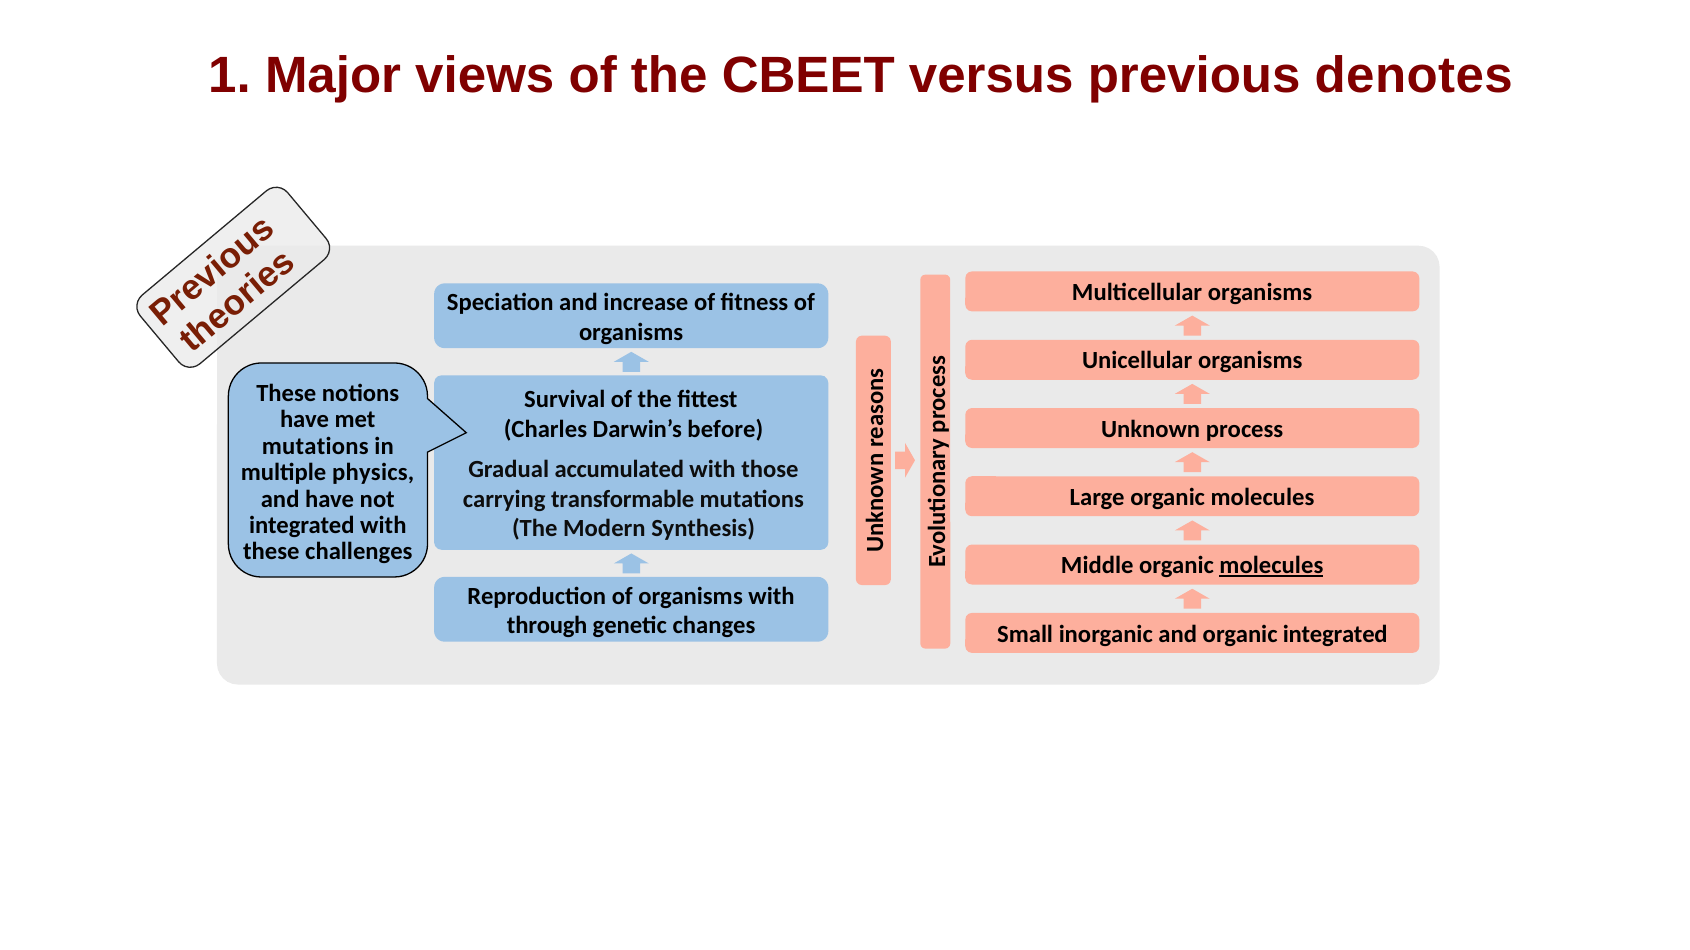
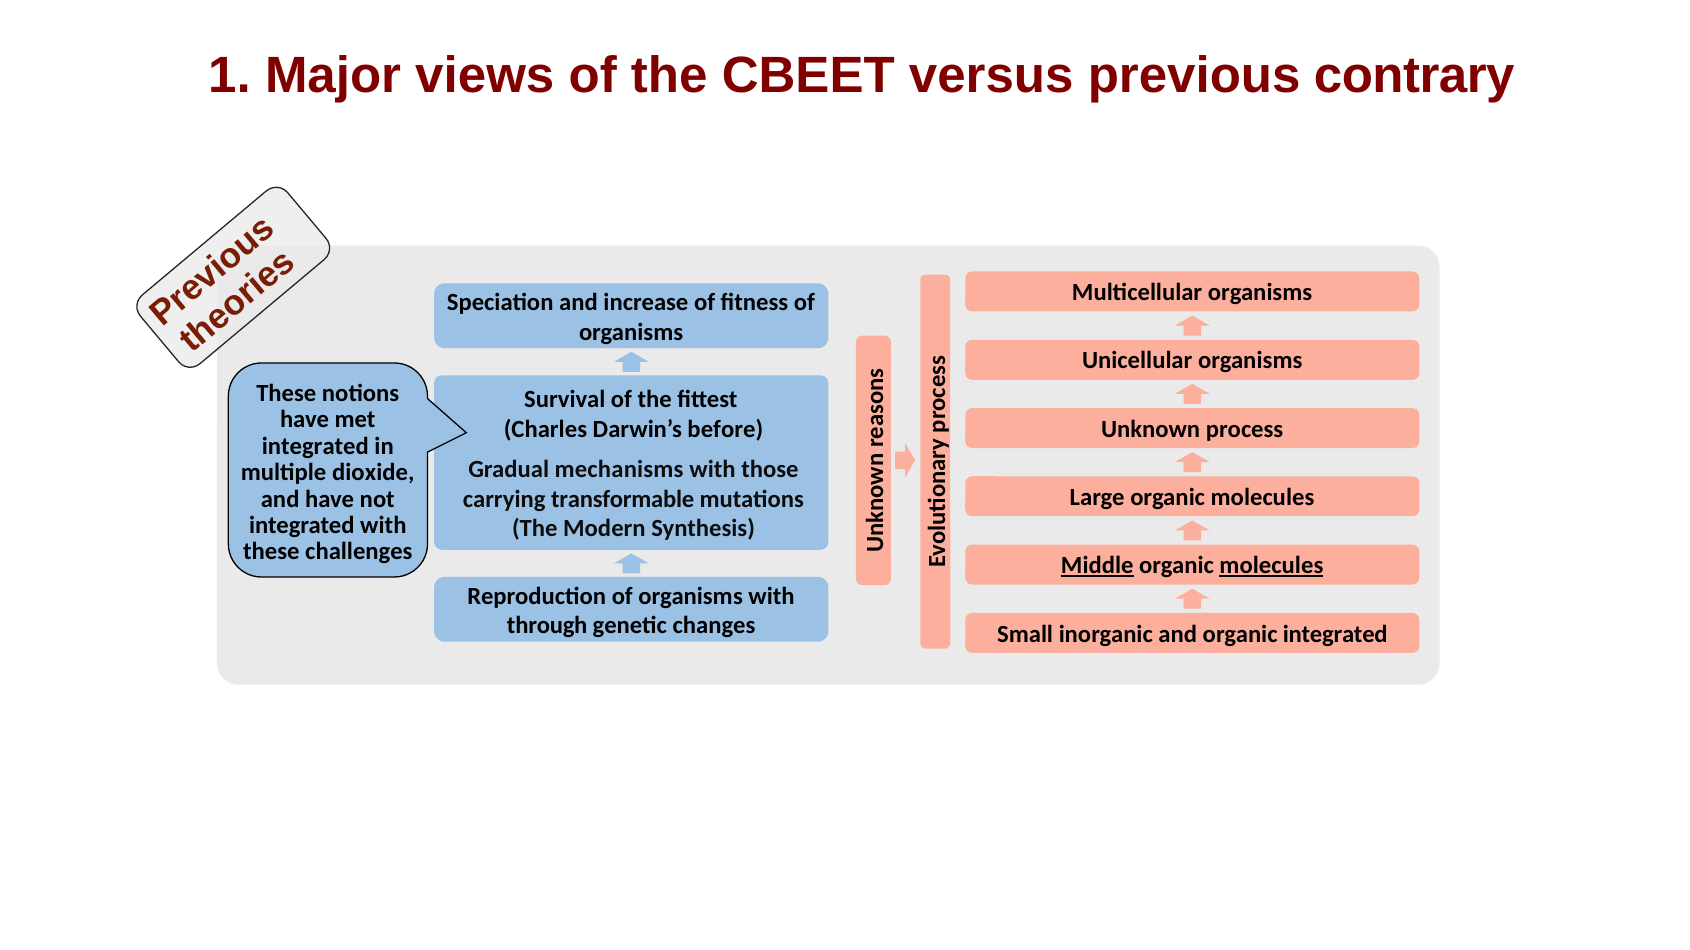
denotes: denotes -> contrary (1414, 76)
mutations: mutations -> integrated (315, 446)
accumulated: accumulated -> mechanisms (619, 470)
physics: physics -> dioxide (373, 473)
Middle underline: none -> present (1097, 566)
